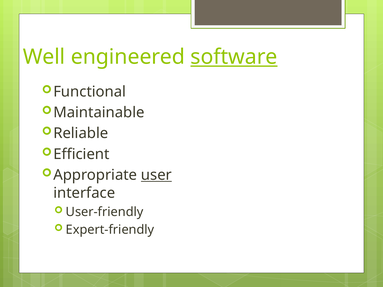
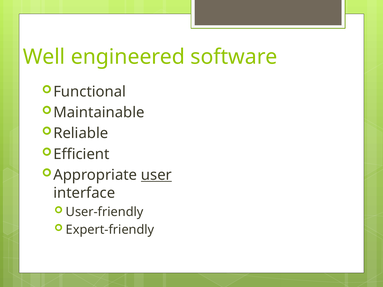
software underline: present -> none (234, 57)
